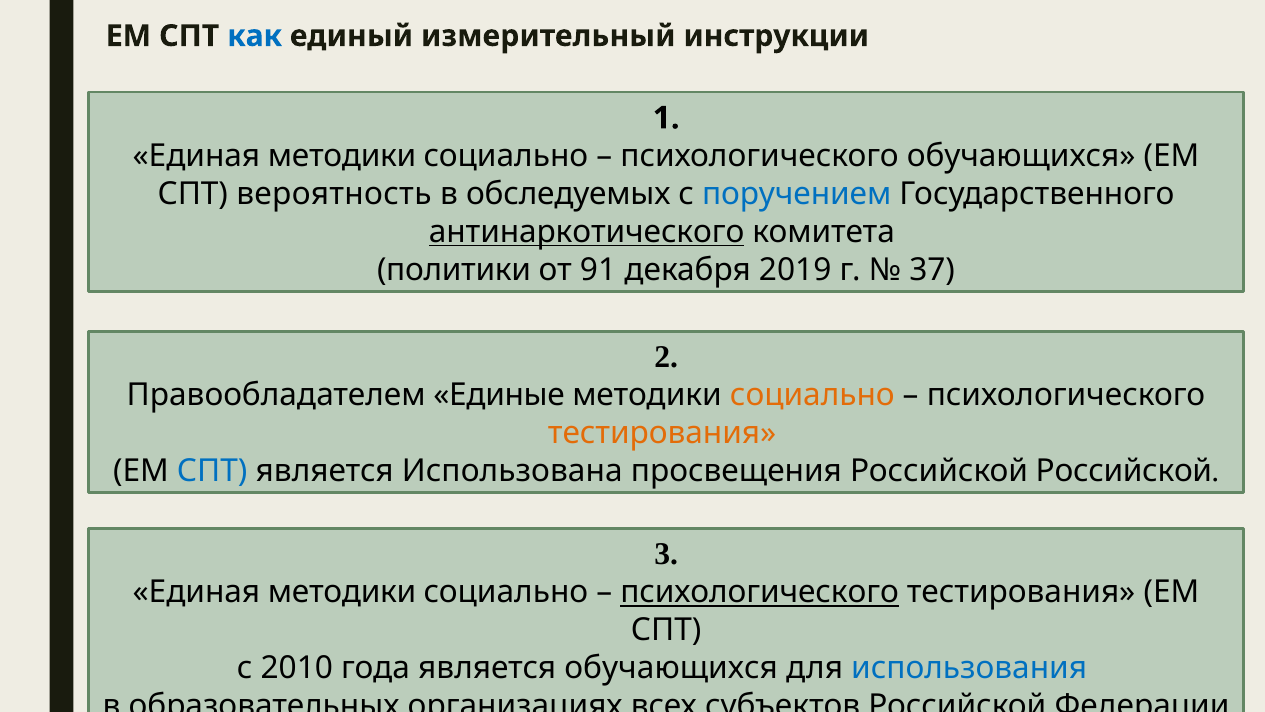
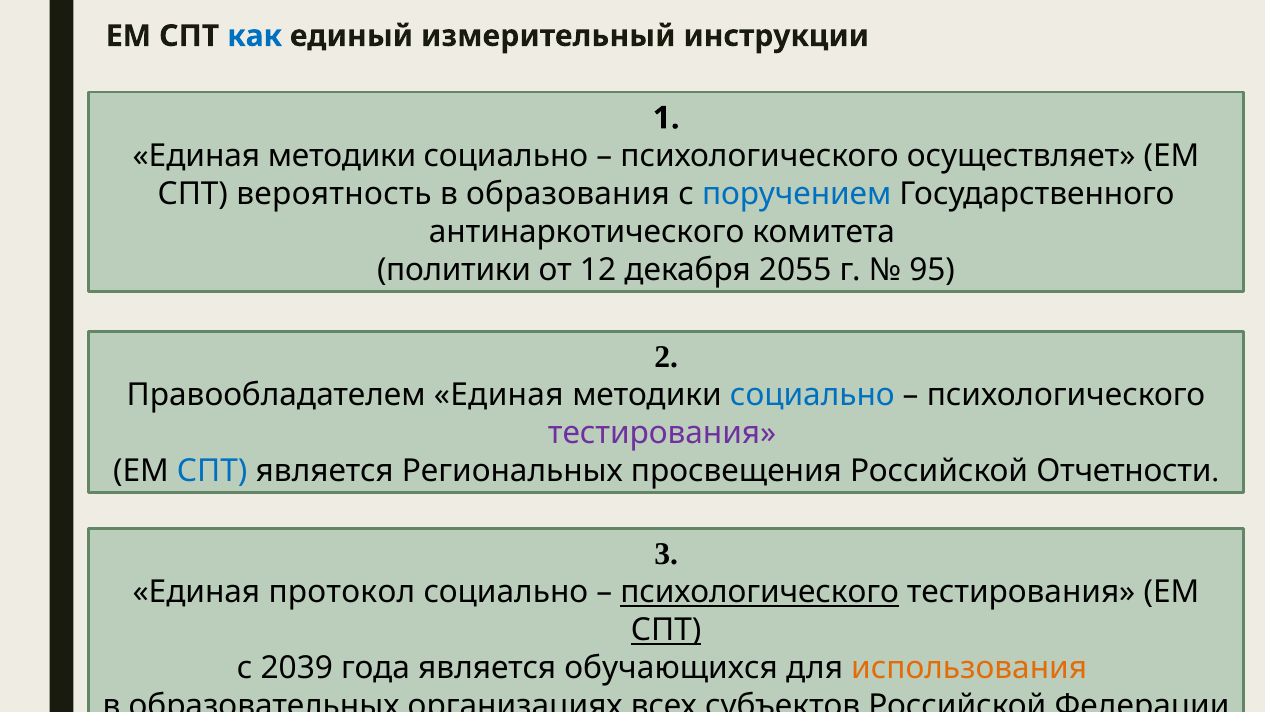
психологического обучающихся: обучающихся -> осуществляет (1021, 156)
обследуемых: обследуемых -> образования (568, 194)
антинаркотического underline: present -> none (587, 232)
91: 91 -> 12 (598, 270)
2019: 2019 -> 2055 (795, 270)
37: 37 -> 95 (932, 270)
Правообладателем Единые: Единые -> Единая (499, 395)
социально colour: orange -> blue (812, 395)
тестирования colour: orange -> purple (662, 433)
Использована: Использована -> Региональных (512, 471)
Российской Российской: Российской -> Отчетности (1124, 471)
методики: методики -> протокол (342, 592)
СПТ underline: none -> present (666, 630)
2010: 2010 -> 2039 (297, 668)
использования colour: blue -> orange (969, 668)
